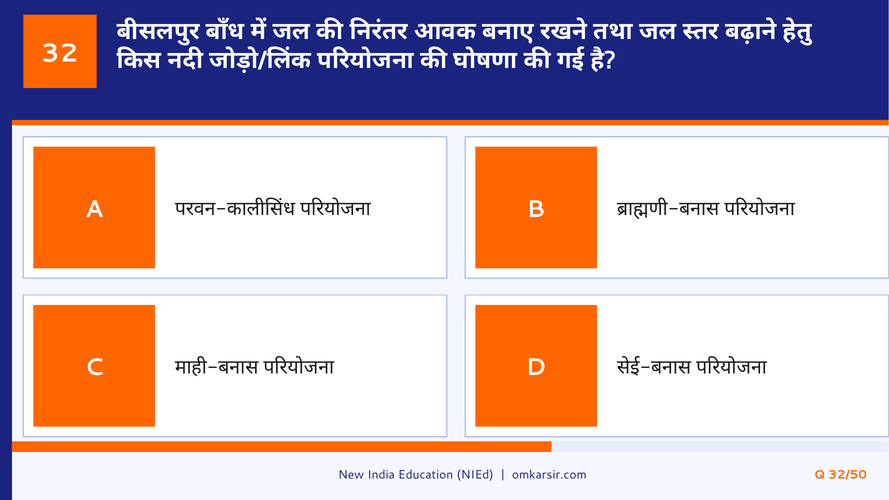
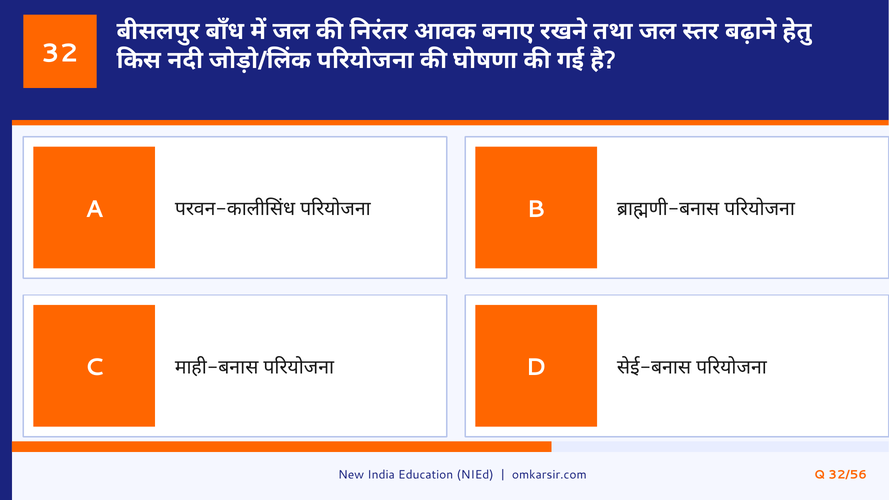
32/50: 32/50 -> 32/56 (848, 475)
